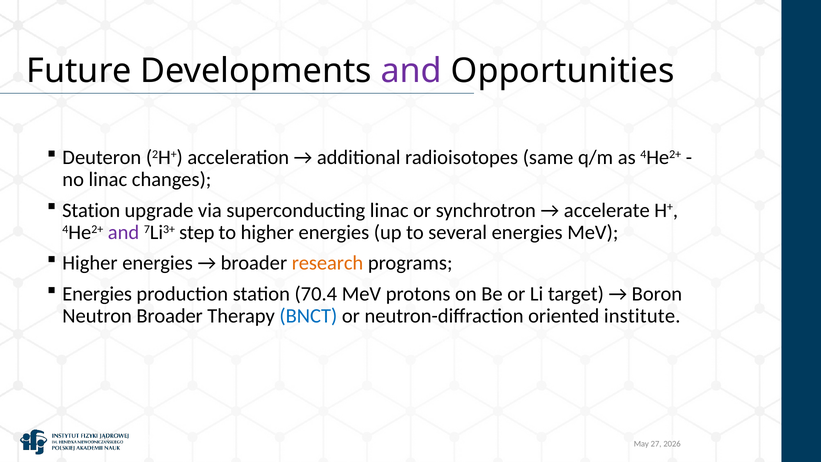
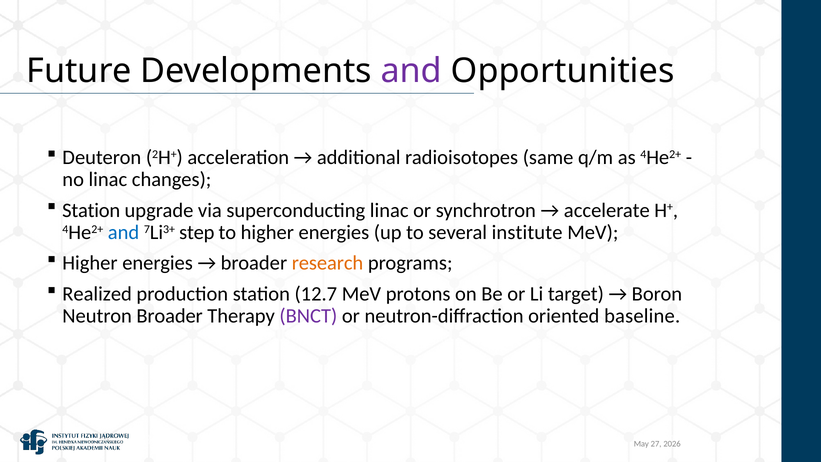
and colour: purple -> blue (124, 232)
several energies: energies -> institute (527, 232)
Energies: Energies -> Realized (97, 294)
70.4: 70.4 -> 12.7 (316, 294)
BNCT colour: blue -> purple (308, 316)
institute: institute -> baseline (642, 316)
